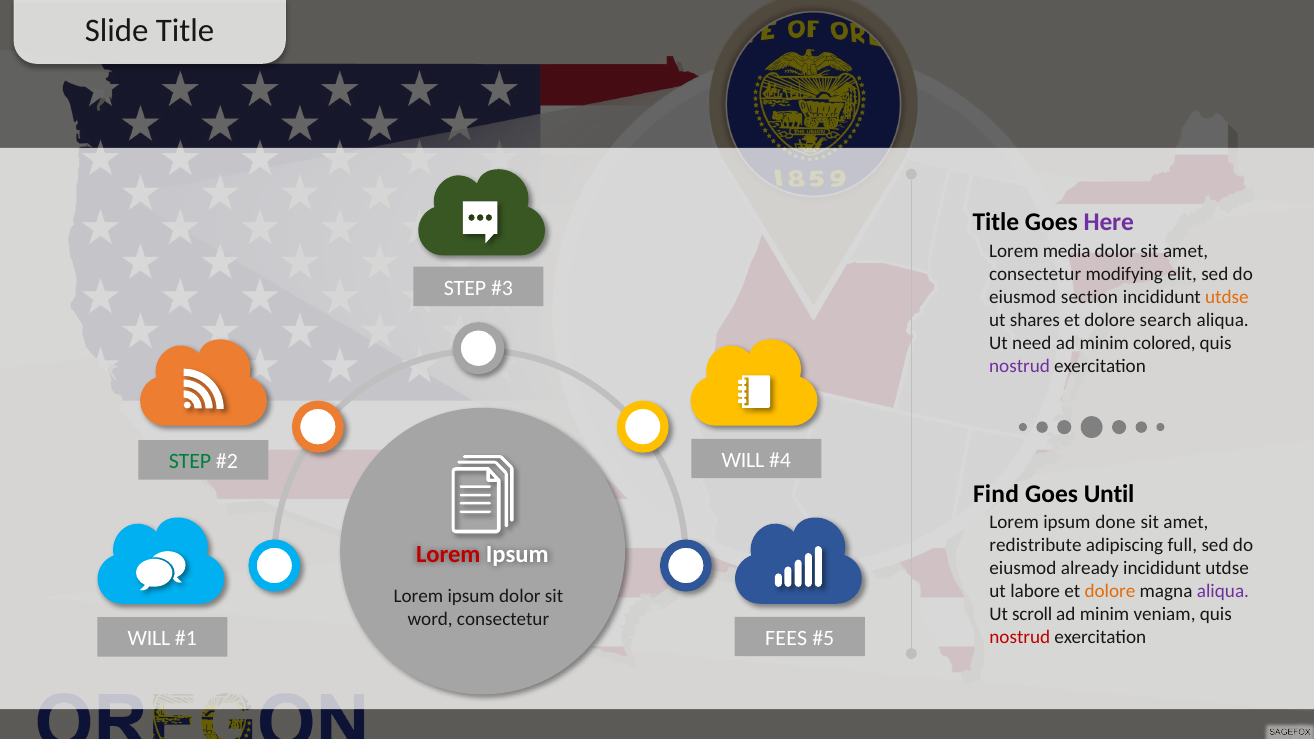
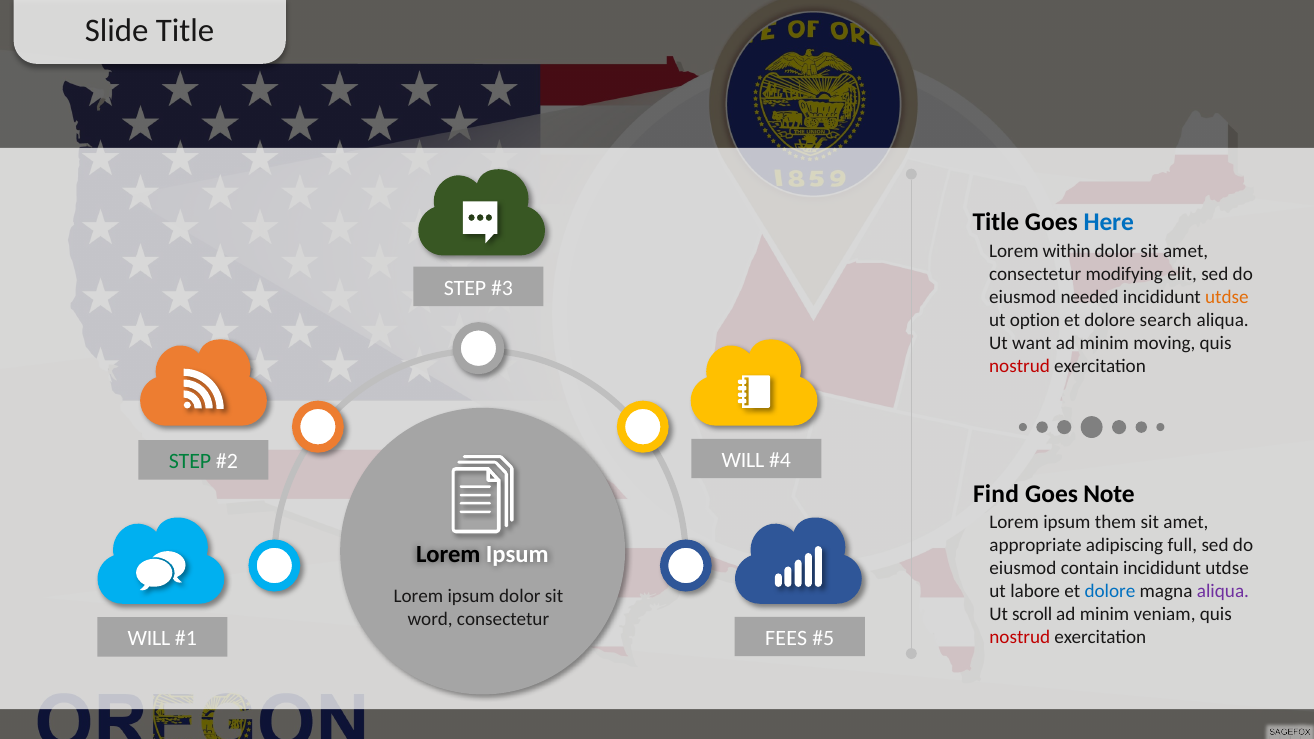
Here colour: purple -> blue (1109, 223)
media: media -> within (1067, 251)
section: section -> needed (1090, 297)
shares: shares -> option (1035, 320)
need: need -> want (1032, 343)
colored: colored -> moving (1164, 343)
nostrud colour: purple -> red (1020, 366)
Until: Until -> Note (1109, 494)
done: done -> them (1116, 522)
redistribute: redistribute -> appropriate (1036, 545)
Lorem colour: red -> black (448, 555)
already: already -> contain (1090, 568)
dolore colour: orange -> blue (1110, 591)
